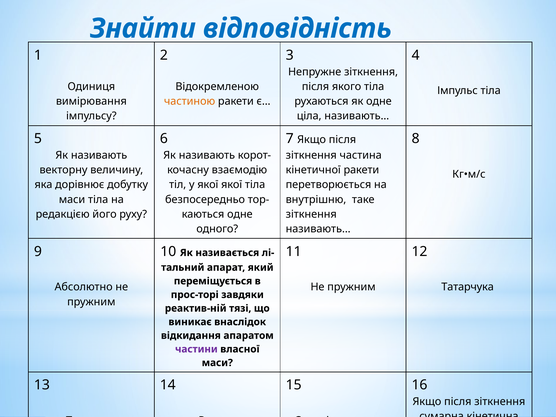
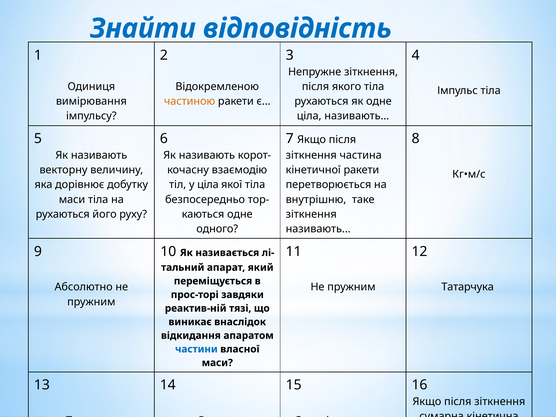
у якої: якої -> ціла (208, 185)
редакцією: редакцією -> рухаються (63, 214)
частини colour: purple -> blue (196, 349)
